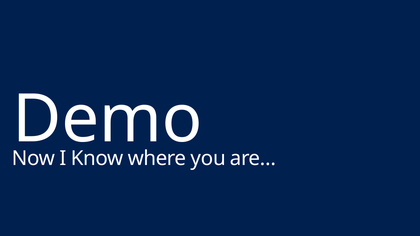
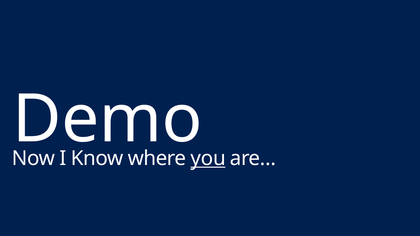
you underline: none -> present (208, 158)
